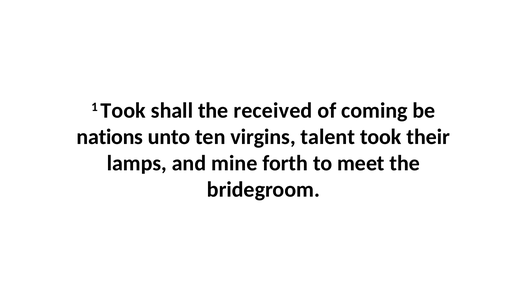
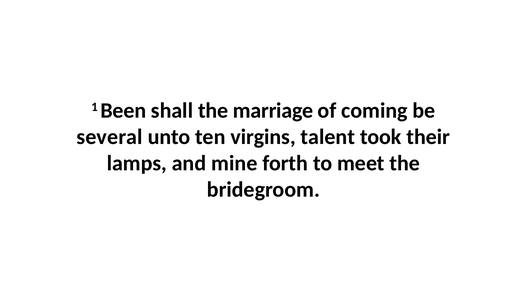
1 Took: Took -> Been (123, 110)
received: received -> marriage (273, 110)
nations: nations -> several (110, 137)
